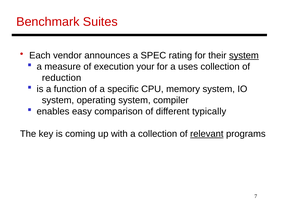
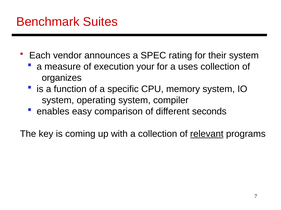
system underline: present -> none (244, 56)
reduction: reduction -> organizes (62, 78)
typically: typically -> seconds (209, 112)
